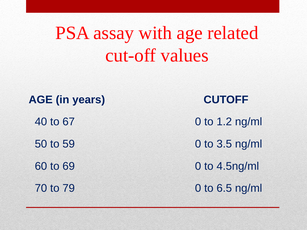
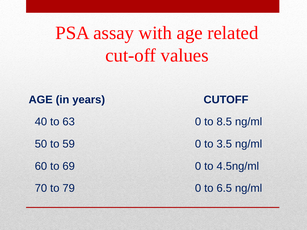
67: 67 -> 63 (69, 122)
1.2: 1.2 -> 8.5 (224, 122)
